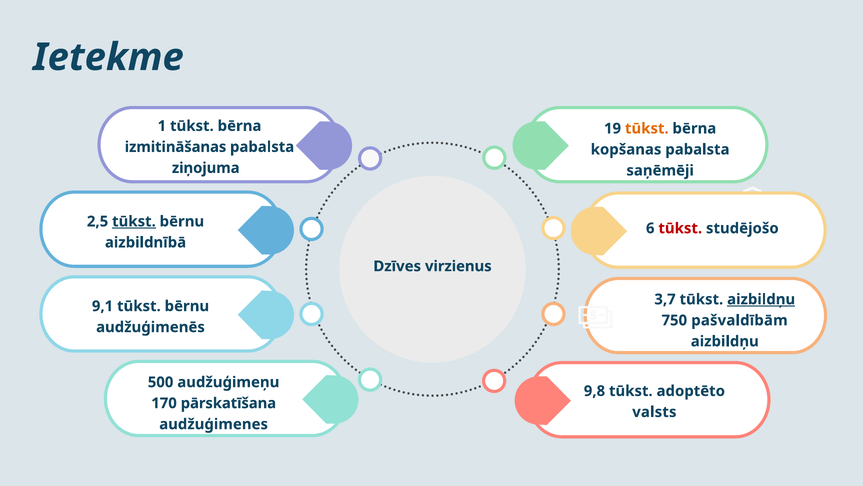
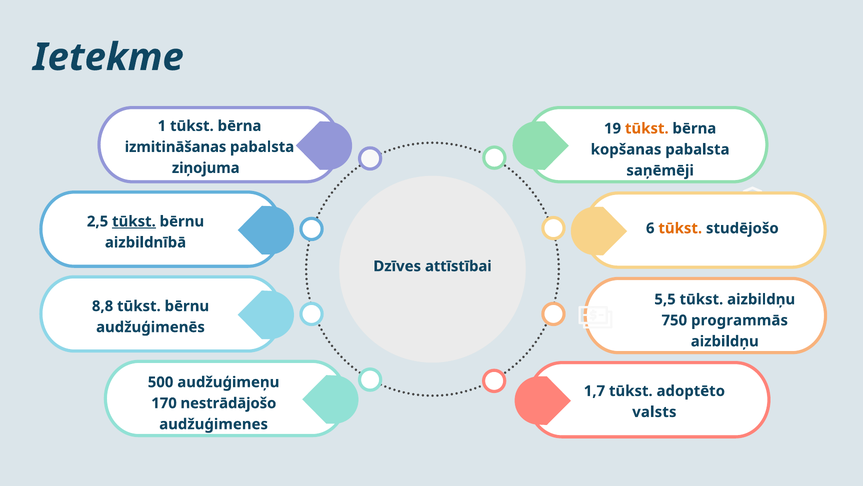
tūkst colour: red -> orange (680, 228)
virzienus: virzienus -> attīstībai (458, 266)
3,7: 3,7 -> 5,5 (665, 299)
aizbildņu underline: present -> none (761, 299)
9,1: 9,1 -> 8,8 (103, 306)
pašvaldībām: pašvaldībām -> programmās (740, 320)
9,8: 9,8 -> 1,7 (594, 391)
pārskatīšana: pārskatīšana -> nestrādājošo (228, 403)
